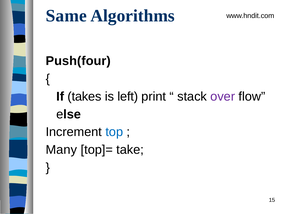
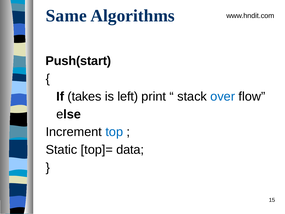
Push(four: Push(four -> Push(start (78, 61)
over colour: purple -> blue (223, 96)
Many: Many -> Static (61, 150)
take: take -> data (130, 150)
